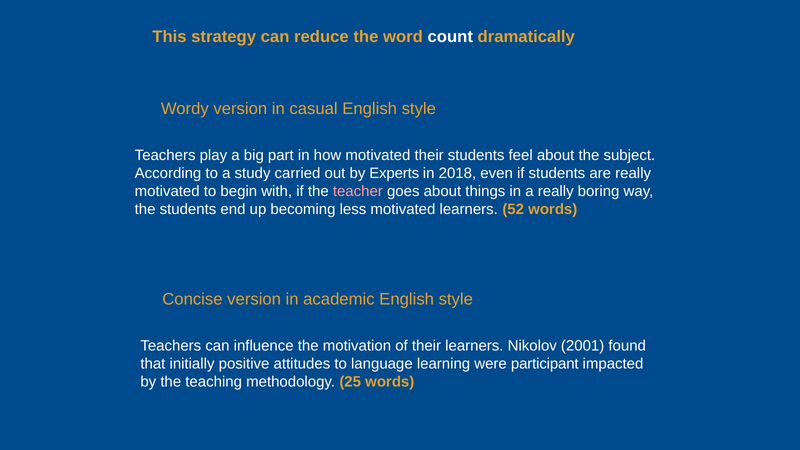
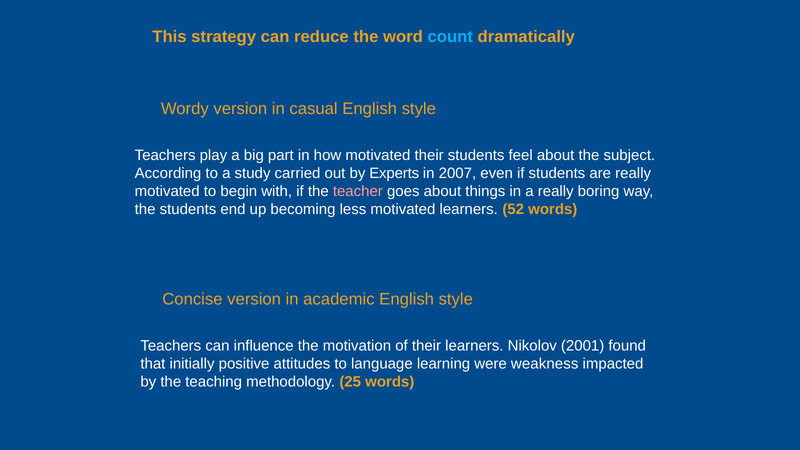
count colour: white -> light blue (450, 37)
2018: 2018 -> 2007 (457, 173)
participant: participant -> weakness (545, 364)
